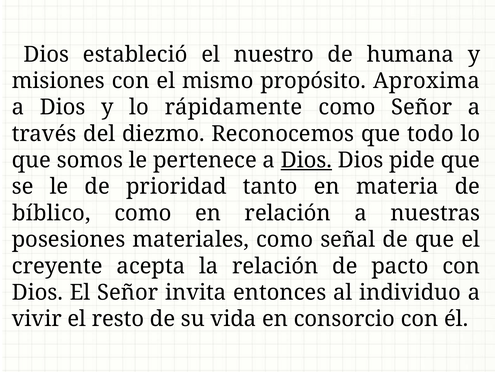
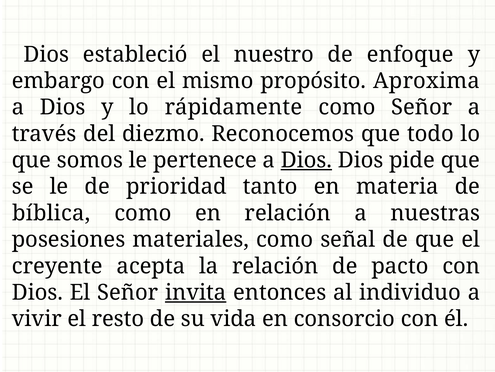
humana: humana -> enfoque (410, 54)
misiones: misiones -> embargo (58, 81)
bíblico: bíblico -> bíblica (51, 213)
invita underline: none -> present (196, 292)
